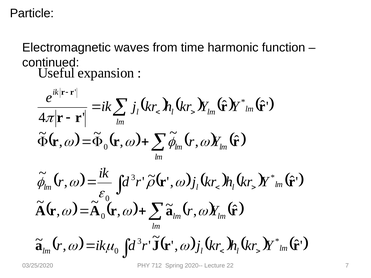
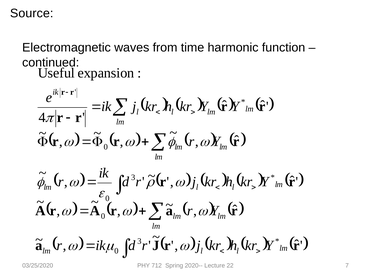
Particle: Particle -> Source (32, 13)
